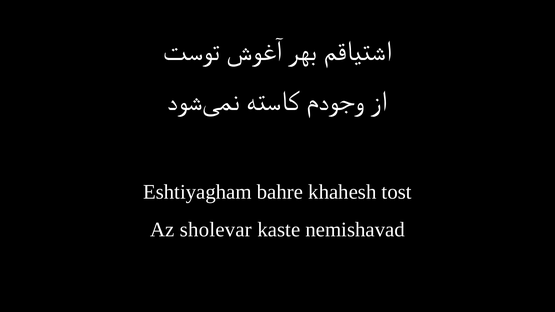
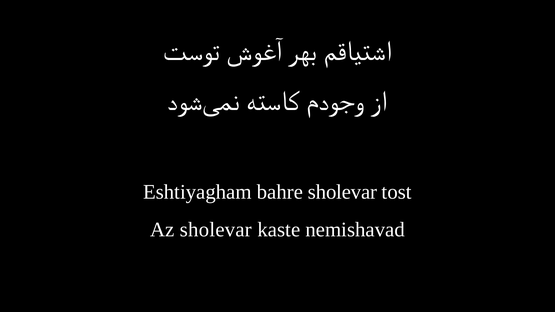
bahre khahesh: khahesh -> sholevar (342, 192)
